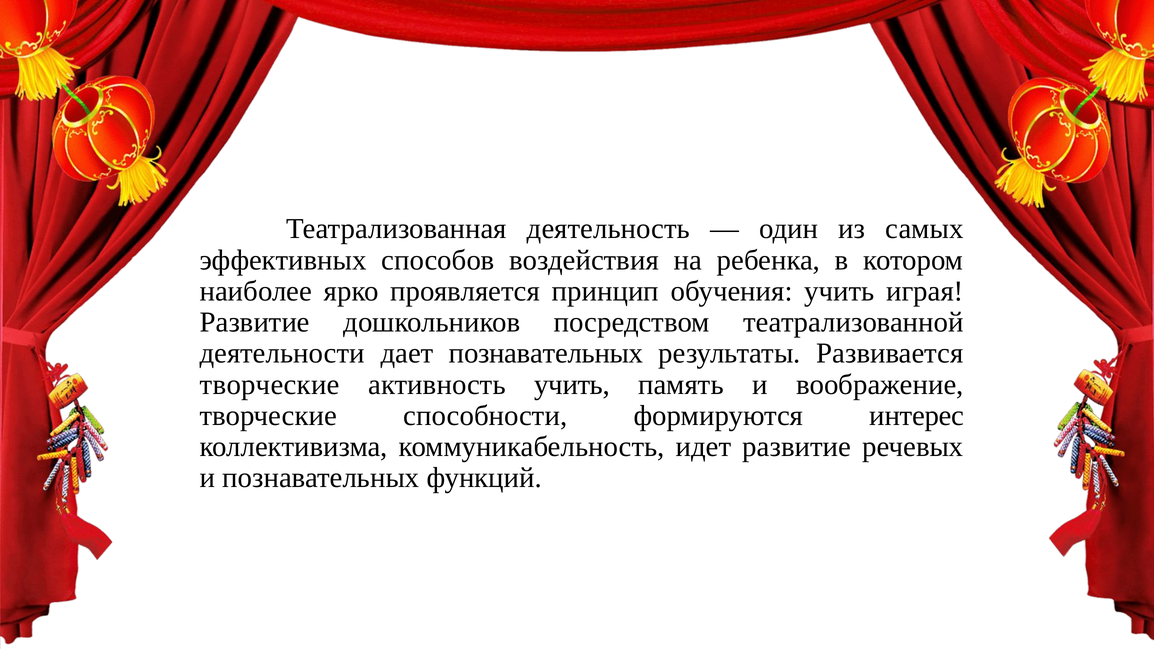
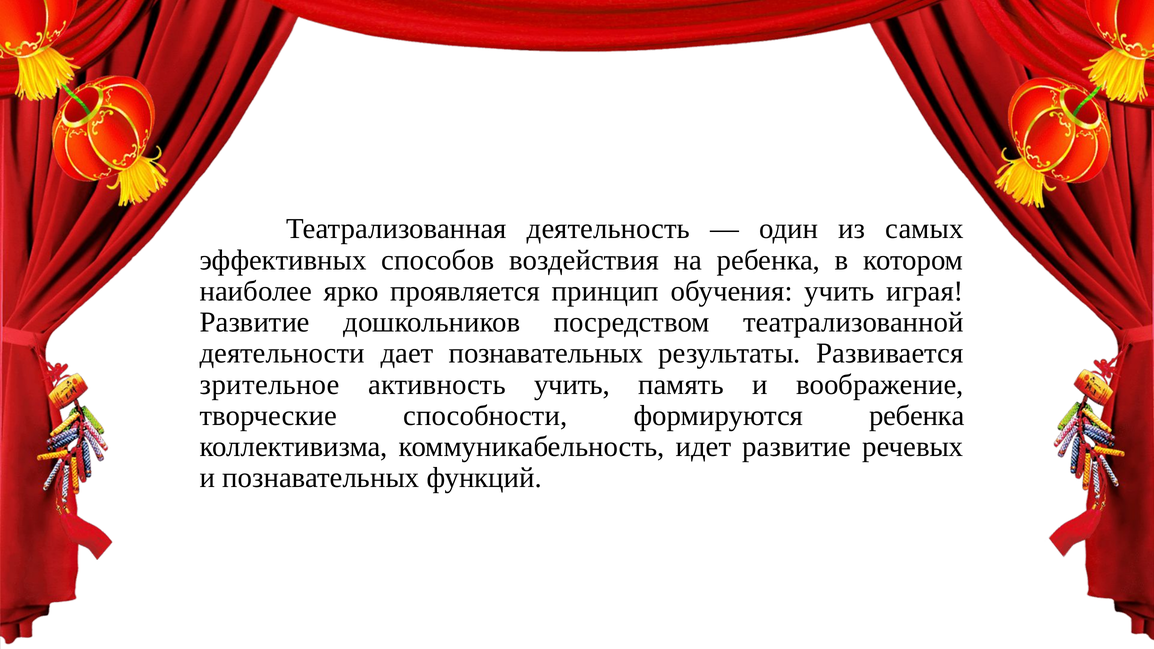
творческие: творческие -> зрительное (270, 385)
формируются интерес: интерес -> ребенка (917, 416)
